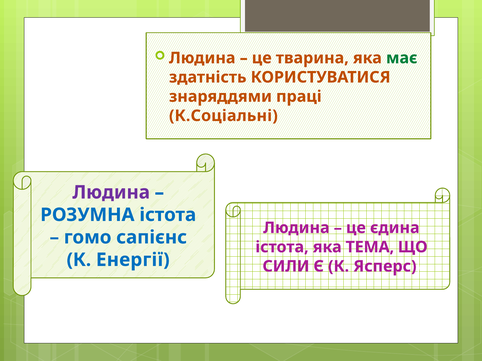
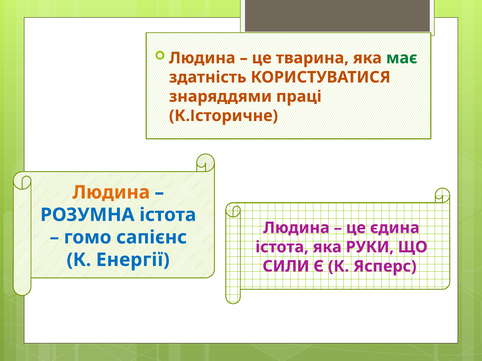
К.Соціальні: К.Соціальні -> К.Історичне (223, 116)
Людина colour: purple -> orange (111, 193)
ТЕМА: ТЕМА -> РУКИ (370, 247)
